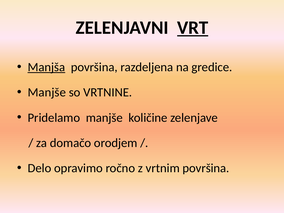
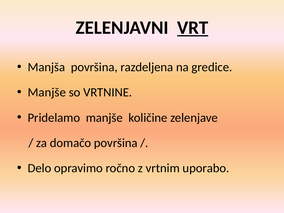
Manjša underline: present -> none (46, 67)
domačo orodjem: orodjem -> površina (116, 143)
vrtnim površina: površina -> uporabo (206, 168)
